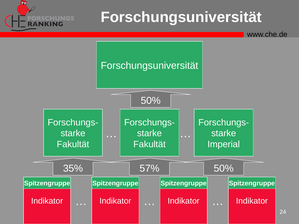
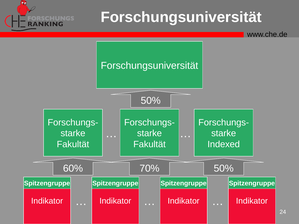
Imperial: Imperial -> Indexed (224, 144)
35%: 35% -> 60% (73, 169)
57%: 57% -> 70% (149, 169)
